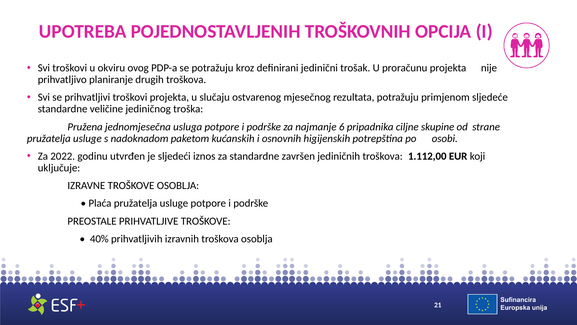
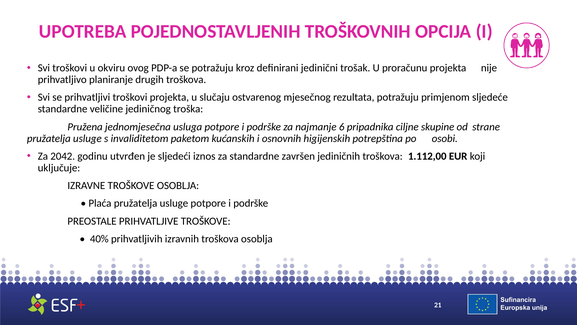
nadoknadom: nadoknadom -> invaliditetom (140, 138)
2022: 2022 -> 2042 (63, 156)
